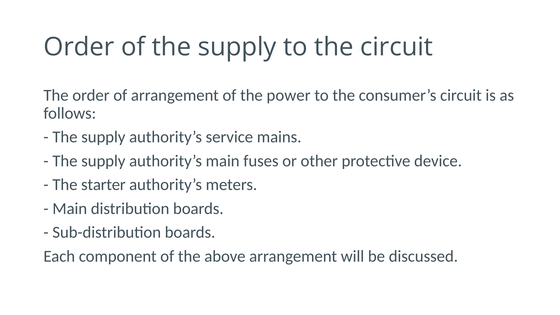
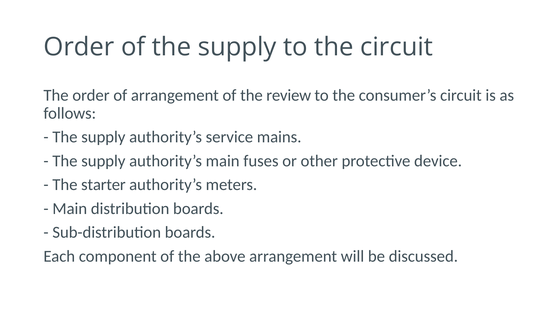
power: power -> review (289, 95)
